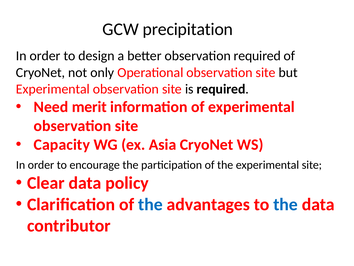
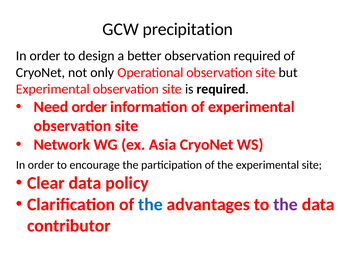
Need merit: merit -> order (89, 107)
Capacity: Capacity -> Network (62, 144)
the colour: blue -> purple (286, 204)
